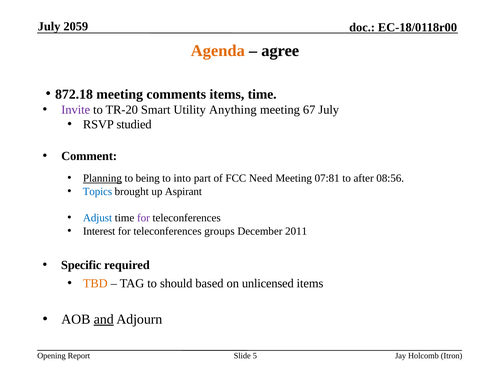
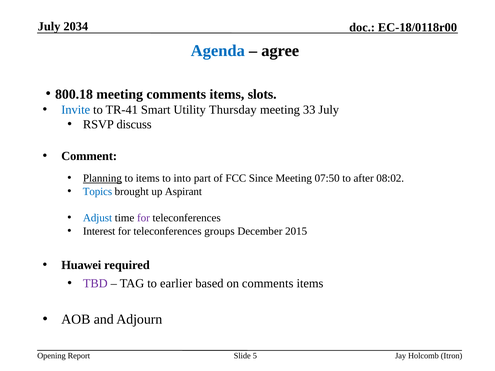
2059: 2059 -> 2034 (76, 26)
Agenda colour: orange -> blue (218, 51)
872.18: 872.18 -> 800.18 (74, 94)
items time: time -> slots (262, 94)
Invite colour: purple -> blue (76, 110)
TR-20: TR-20 -> TR-41 (122, 110)
Anything: Anything -> Thursday (233, 110)
67: 67 -> 33 (309, 110)
studied: studied -> discuss (134, 125)
to being: being -> items (148, 178)
Need: Need -> Since (261, 178)
07:81: 07:81 -> 07:50 (327, 178)
08:56: 08:56 -> 08:02 (390, 178)
2011: 2011 -> 2015 (296, 231)
Specific: Specific -> Huawei (81, 265)
TBD colour: orange -> purple (95, 284)
should: should -> earlier (176, 284)
on unlicensed: unlicensed -> comments (268, 284)
and underline: present -> none (104, 320)
